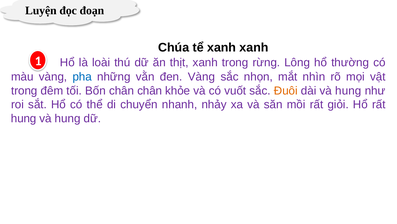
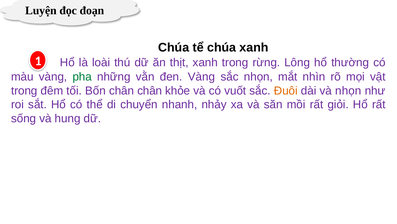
tể xanh: xanh -> chúa (222, 47)
pha colour: blue -> green (82, 77)
dài và hung: hung -> nhọn (348, 90)
hung: hung -> sống (24, 118)
